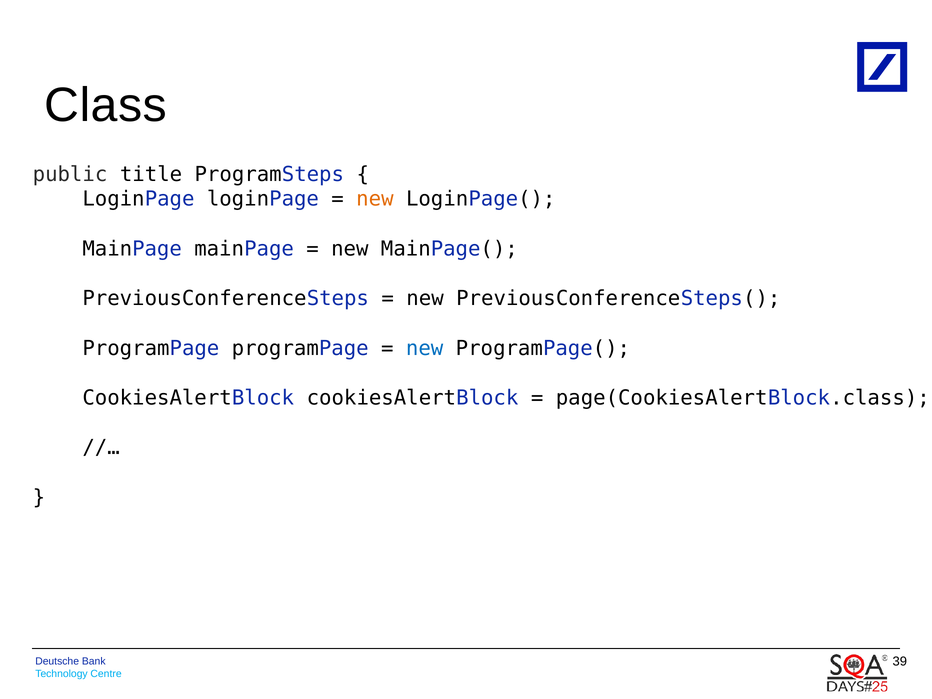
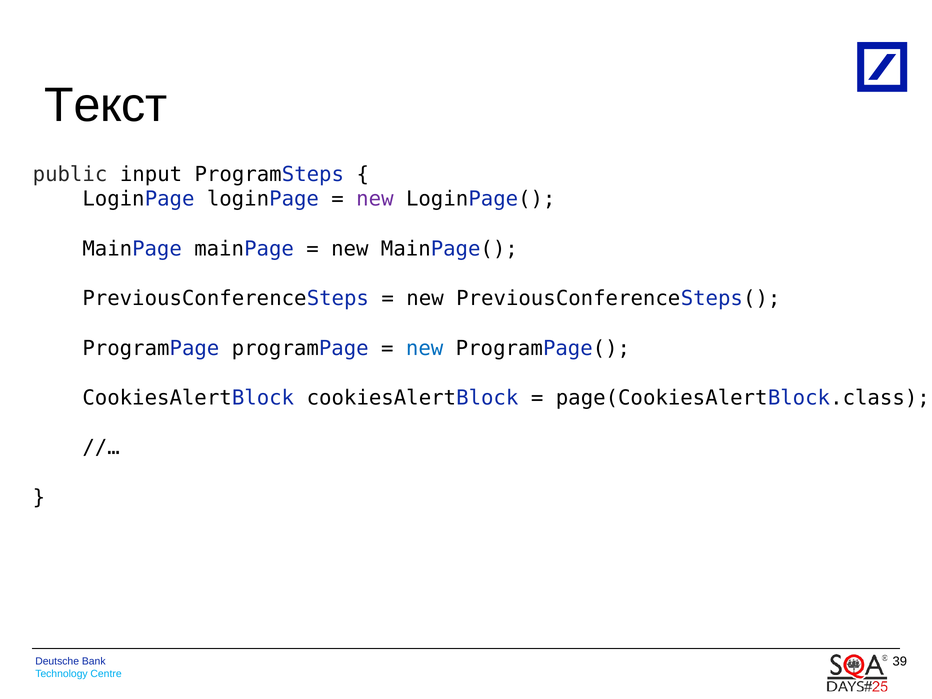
Class: Class -> Текст (106, 105)
title: title -> input (151, 174)
new colour: orange -> purple (375, 199)
